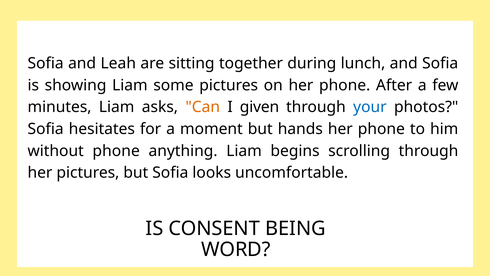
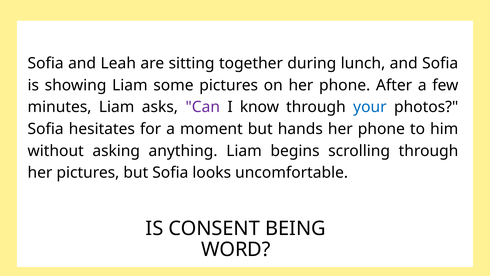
Can colour: orange -> purple (203, 107)
given: given -> know (259, 107)
without phone: phone -> asking (116, 151)
